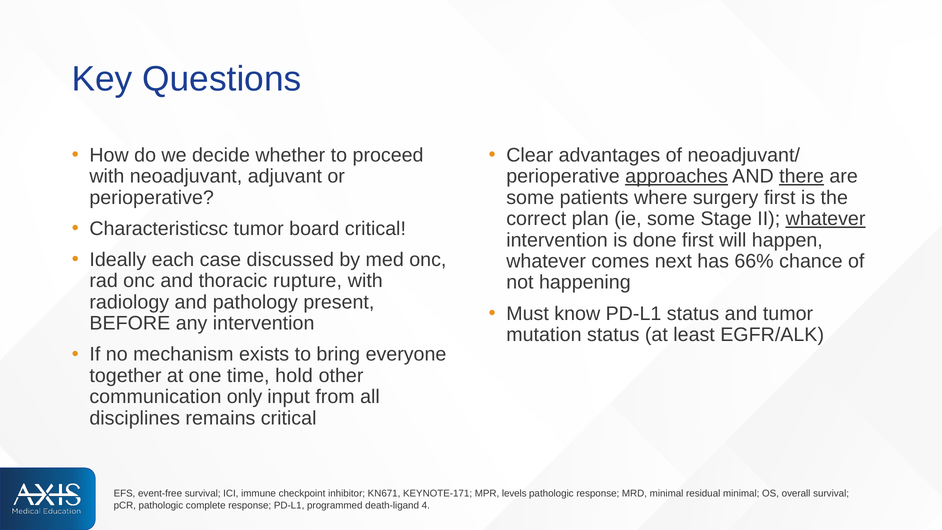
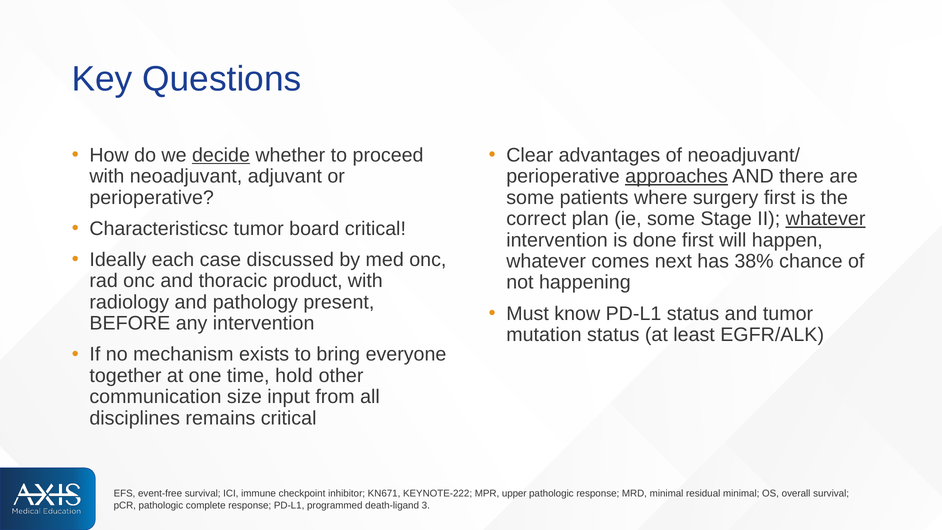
decide underline: none -> present (221, 155)
there underline: present -> none (802, 176)
66%: 66% -> 38% (754, 261)
rupture: rupture -> product (308, 281)
only: only -> size (244, 397)
KEYNOTE-171: KEYNOTE-171 -> KEYNOTE-222 (438, 494)
levels: levels -> upper (514, 494)
4: 4 -> 3 (426, 505)
